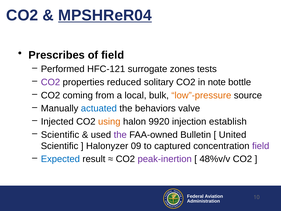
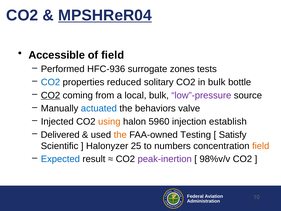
Prescribes: Prescribes -> Accessible (57, 55)
HFC-121: HFC-121 -> HFC-936 (106, 69)
CO2 colour: purple -> blue (50, 82)
in note: note -> bulk (217, 82)
CO2 underline: none -> present (50, 95)
low”-pressure colour: orange -> purple (201, 95)
9920: 9920 -> 5960 (159, 121)
Scientific: Scientific -> Delivered (60, 135)
the colour: purple -> orange (120, 135)
Bulletin: Bulletin -> Testing (196, 135)
United: United -> Satisfy (233, 135)
09: 09 -> 25 (136, 146)
captured: captured -> numbers (172, 146)
field colour: purple -> orange (261, 146)
48%v/v: 48%v/v -> 98%v/v (215, 159)
